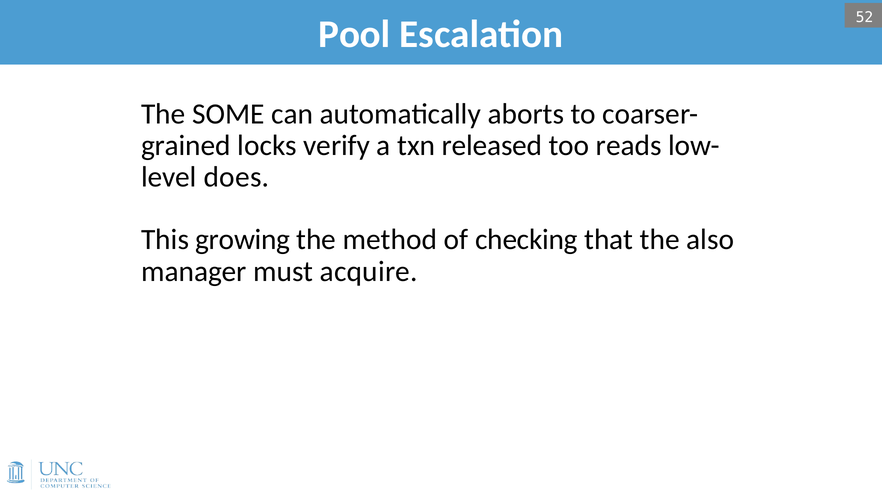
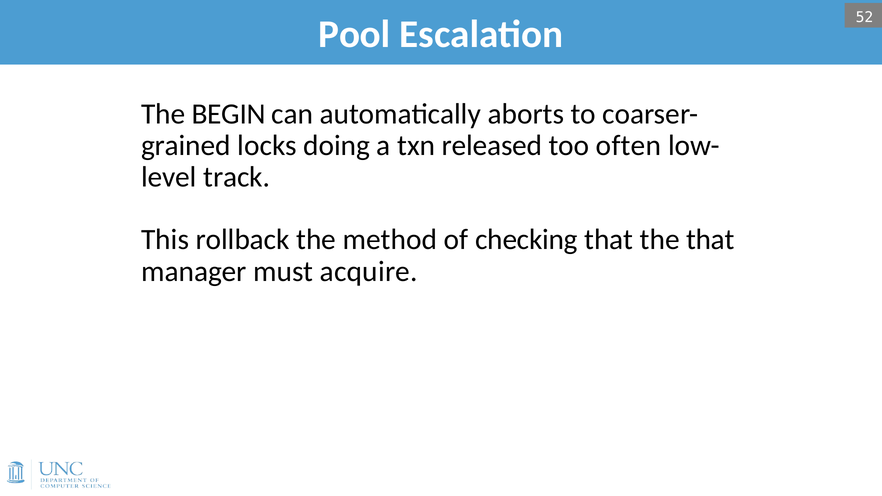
SOME: SOME -> BEGIN (229, 114)
verify: verify -> doing (337, 146)
reads: reads -> often (629, 146)
does: does -> track (237, 177)
growing: growing -> rollback (243, 240)
the also: also -> that (710, 240)
